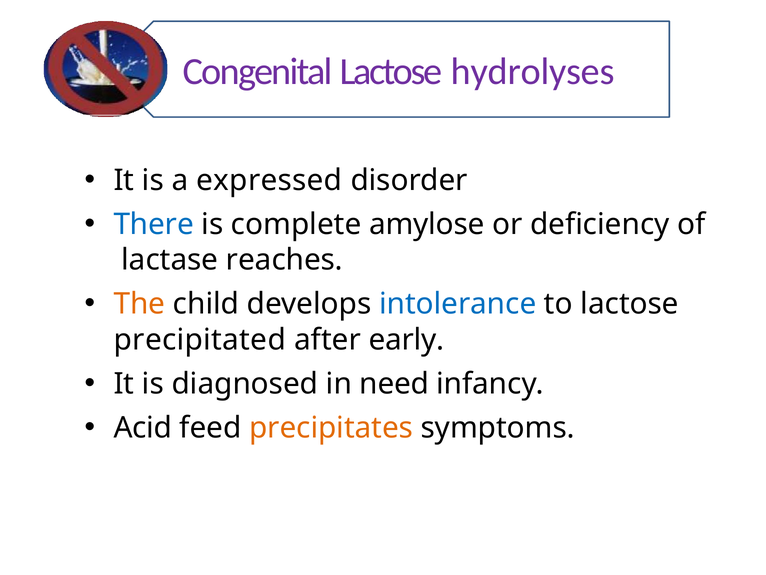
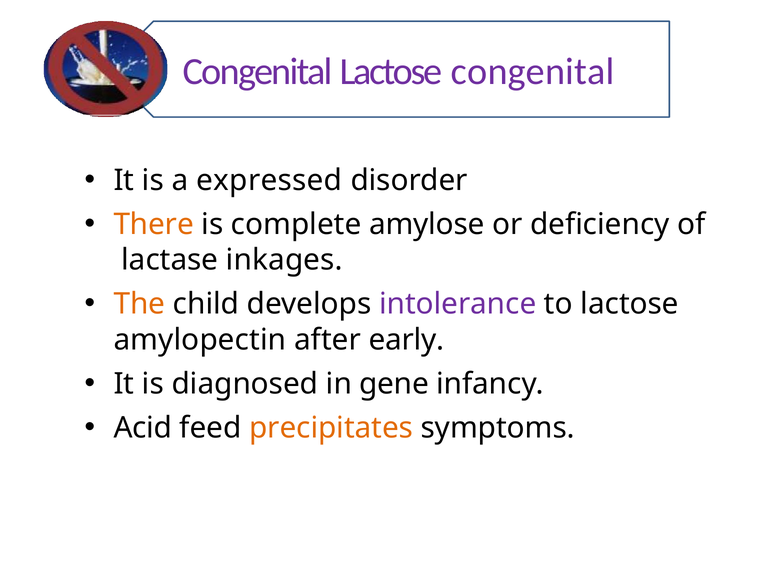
Lactose hydrolyses: hydrolyses -> congenital (533, 71)
There colour: blue -> orange (154, 224)
reaches: reaches -> inkages (284, 260)
intolerance colour: blue -> purple (458, 304)
precipitated: precipitated -> amylopectin (200, 340)
need: need -> gene (394, 384)
